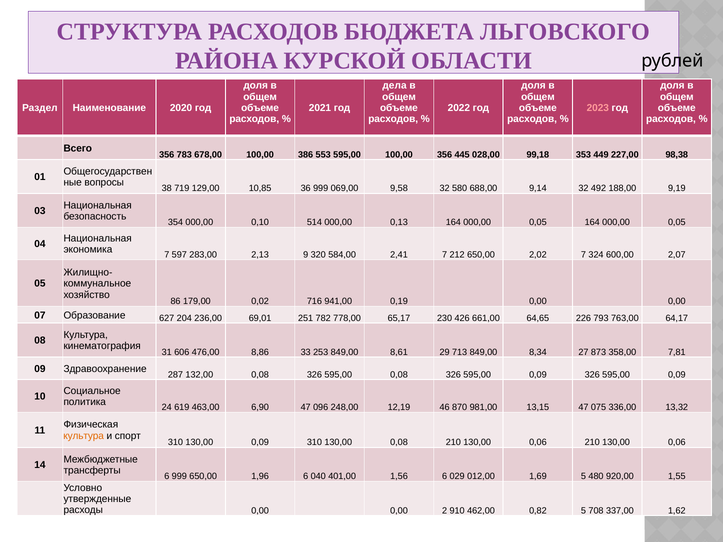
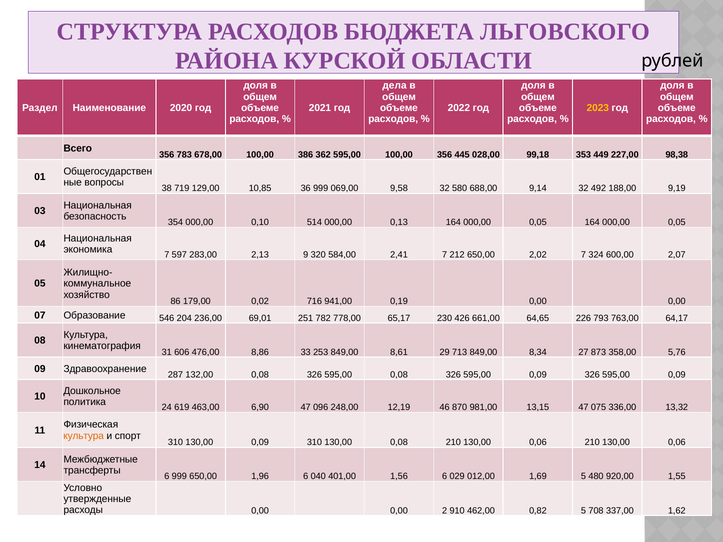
2023 colour: pink -> yellow (598, 108)
553: 553 -> 362 (323, 155)
627: 627 -> 546 (167, 318)
7,81: 7,81 -> 5,76 (677, 352)
Социальное: Социальное -> Дошкольное (92, 391)
